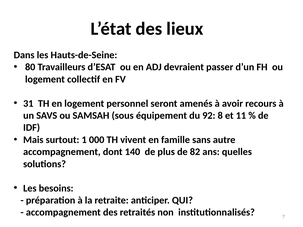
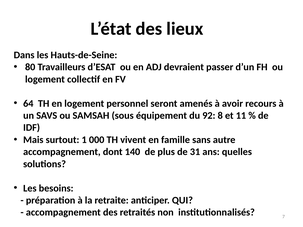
31: 31 -> 64 (28, 104)
82: 82 -> 31 (195, 152)
